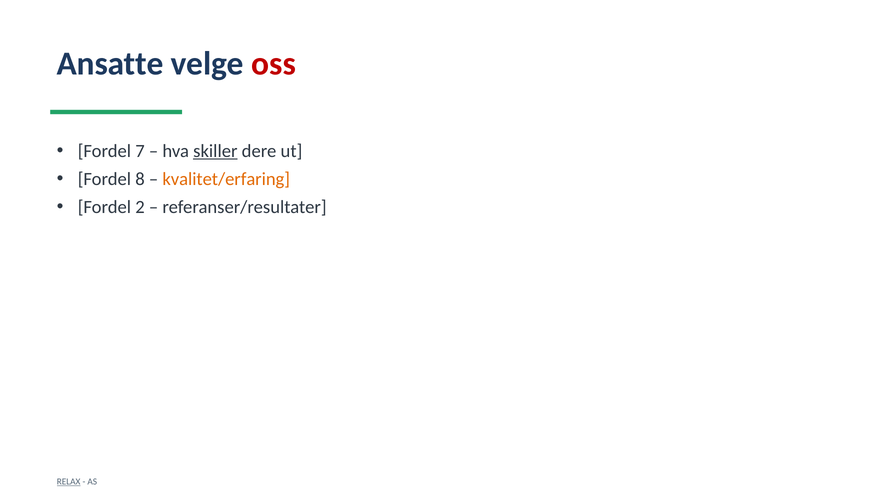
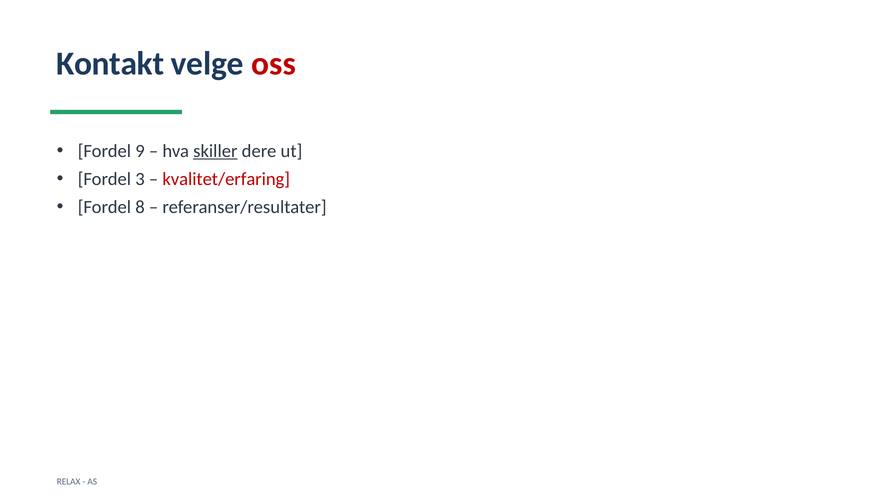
Ansatte: Ansatte -> Kontakt (110, 64)
7: 7 -> 9 (140, 151)
8: 8 -> 3 (140, 179)
kvalitet/erfaring colour: orange -> red (226, 179)
2: 2 -> 8 (140, 207)
RELAX underline: present -> none (69, 482)
